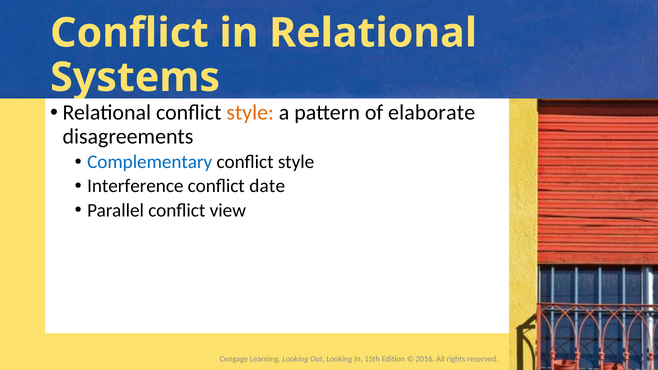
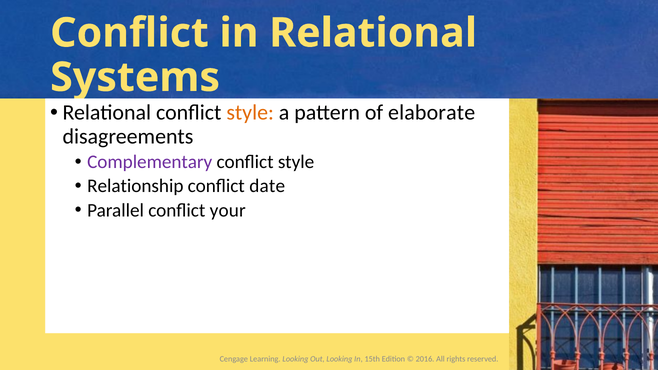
Complementary colour: blue -> purple (150, 162)
Interference: Interference -> Relationship (135, 186)
view: view -> your (228, 210)
